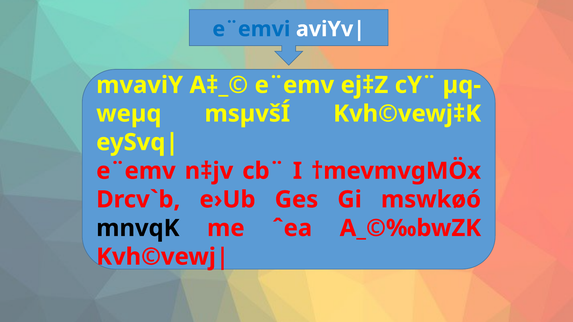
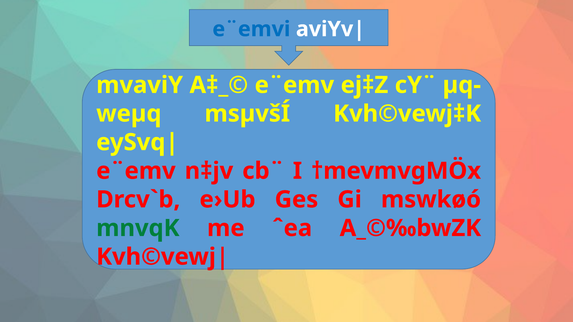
mnvqK colour: black -> green (138, 228)
